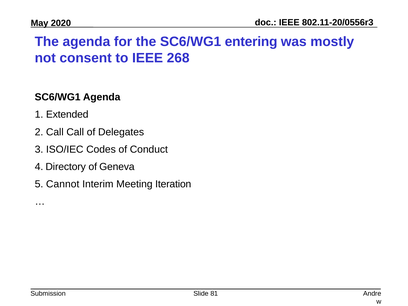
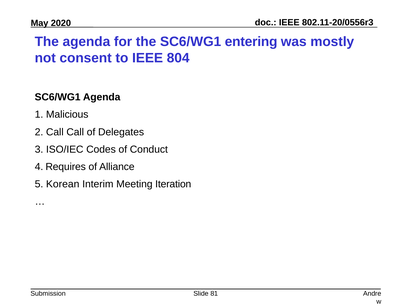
268: 268 -> 804 (178, 58)
Extended: Extended -> Malicious (67, 115)
Directory: Directory -> Requires (66, 167)
Geneva: Geneva -> Alliance (117, 167)
Cannot: Cannot -> Korean (63, 184)
